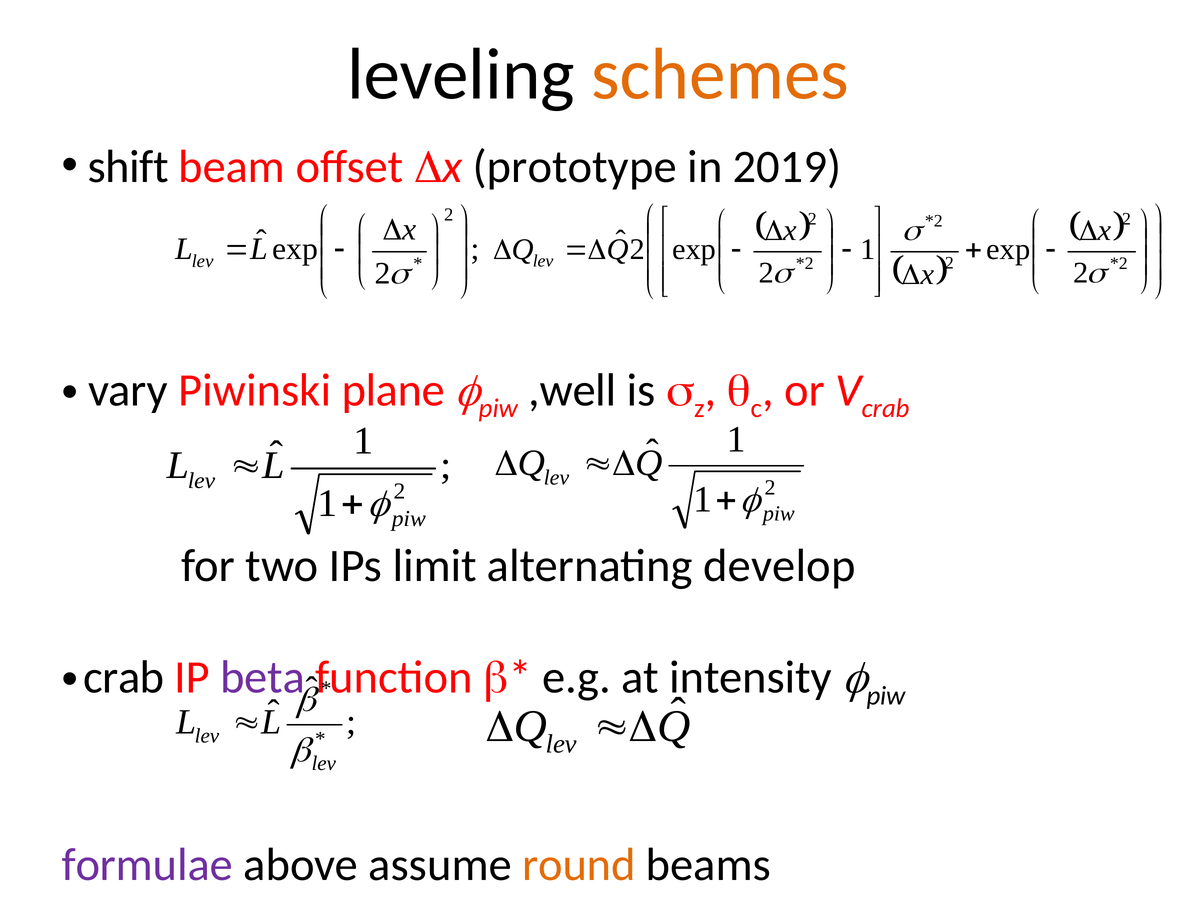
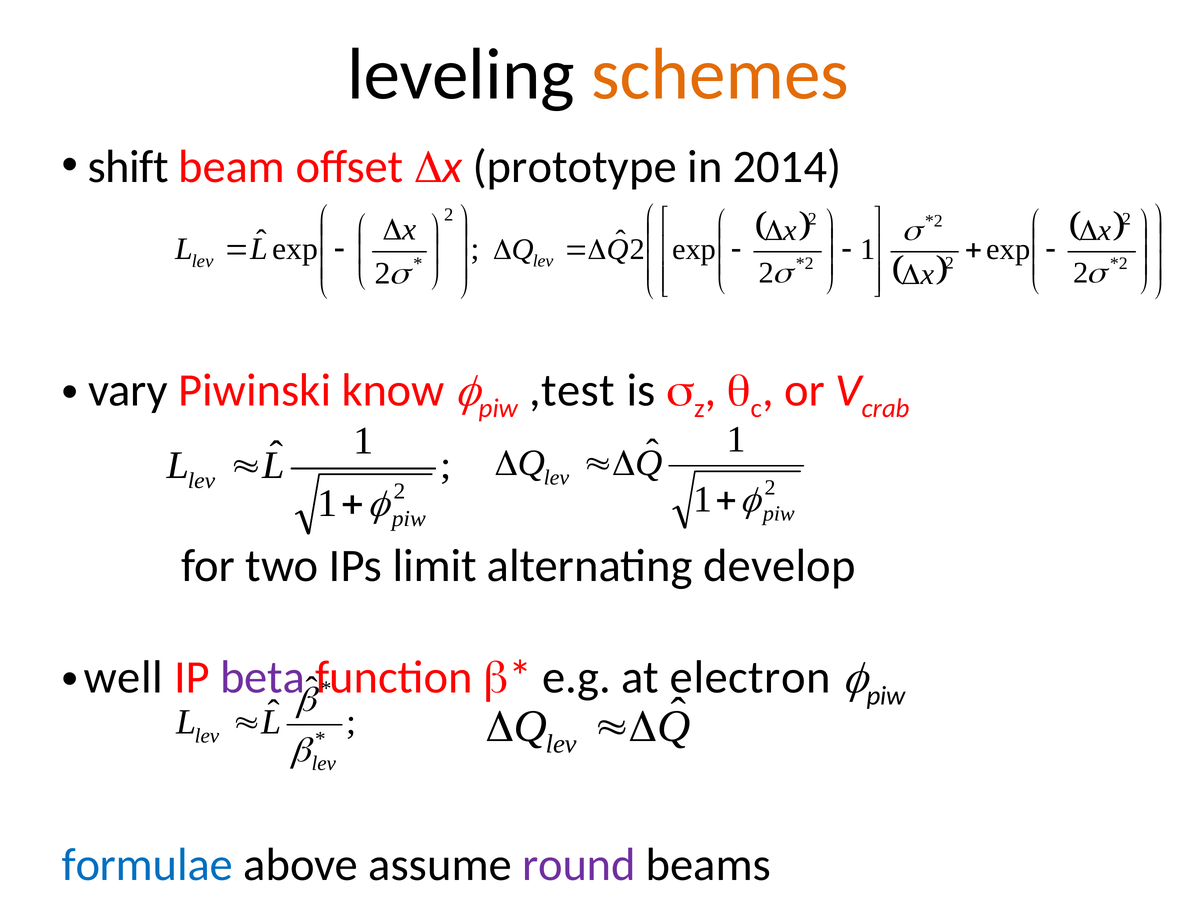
2019: 2019 -> 2014 (787, 167)
plane: plane -> know (393, 390)
,well: ,well -> ,test (572, 390)
crab: crab -> well (123, 677)
intensity: intensity -> electron (750, 677)
formulae colour: purple -> blue (147, 865)
round colour: orange -> purple (579, 865)
